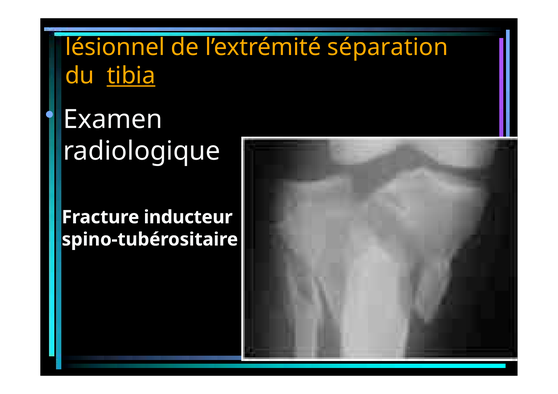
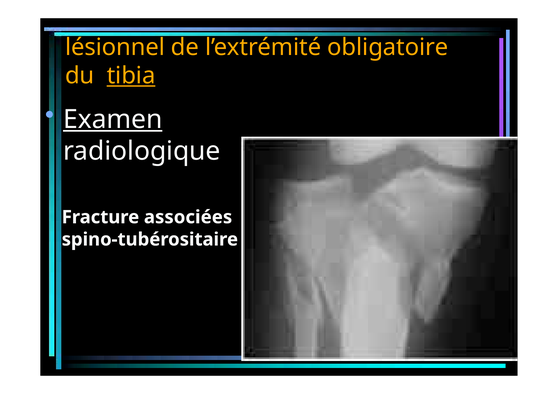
séparation: séparation -> obligatoire (388, 47)
Examen underline: none -> present (113, 119)
inducteur: inducteur -> associées (188, 217)
